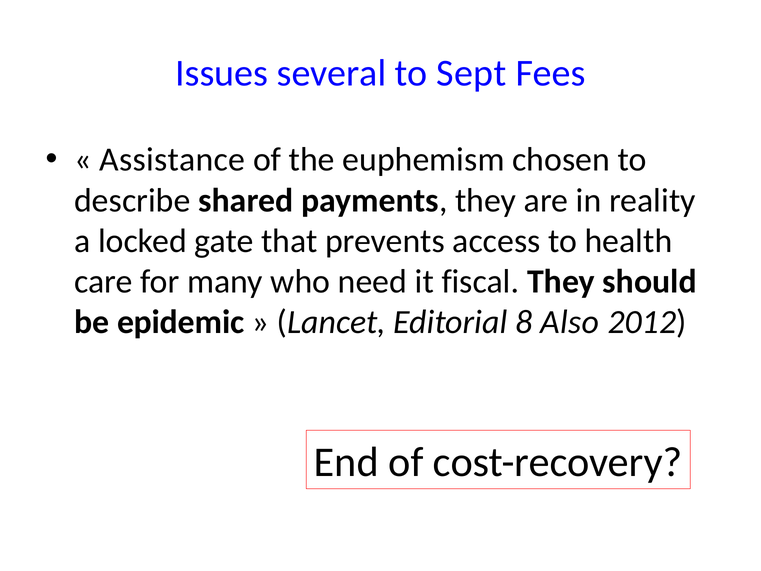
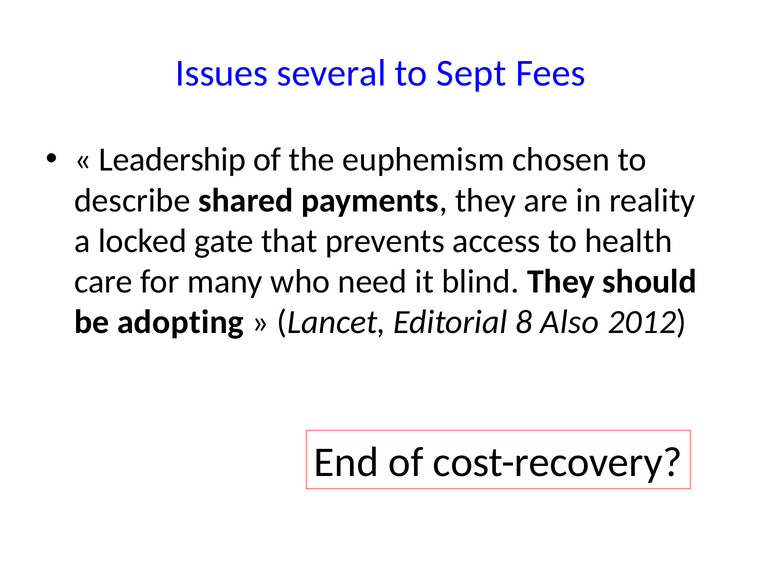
Assistance: Assistance -> Leadership (172, 160)
fiscal: fiscal -> blind (480, 282)
epidemic: epidemic -> adopting (181, 322)
